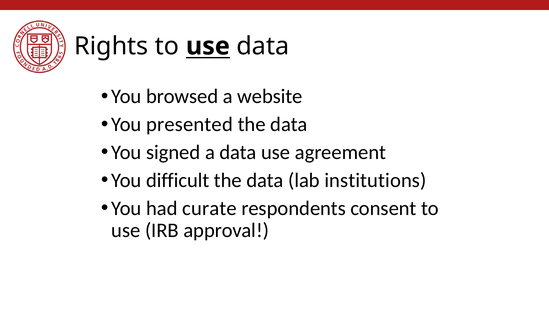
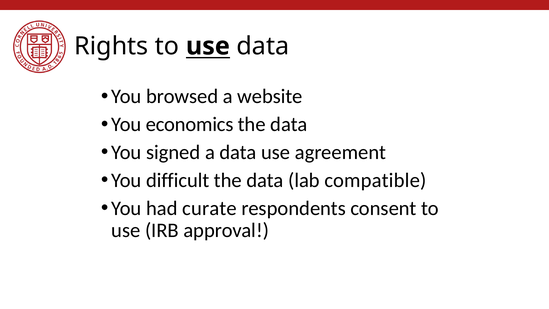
presented: presented -> economics (190, 124)
institutions: institutions -> compatible (375, 180)
